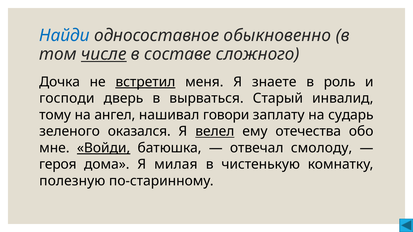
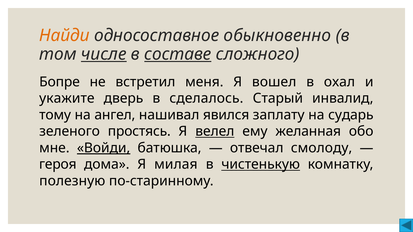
Найди colour: blue -> orange (64, 36)
составе underline: none -> present (178, 54)
Дочка: Дочка -> Бопре (60, 82)
встретил underline: present -> none (145, 82)
знаете: знаете -> вошел (274, 82)
роль: роль -> охал (339, 82)
господи: господи -> укажите (67, 99)
вырваться: вырваться -> сделалось (206, 99)
говори: говори -> явился (226, 115)
оказался: оказался -> простясь (139, 132)
отечества: отечества -> желанная (308, 132)
чистенькую underline: none -> present (261, 165)
